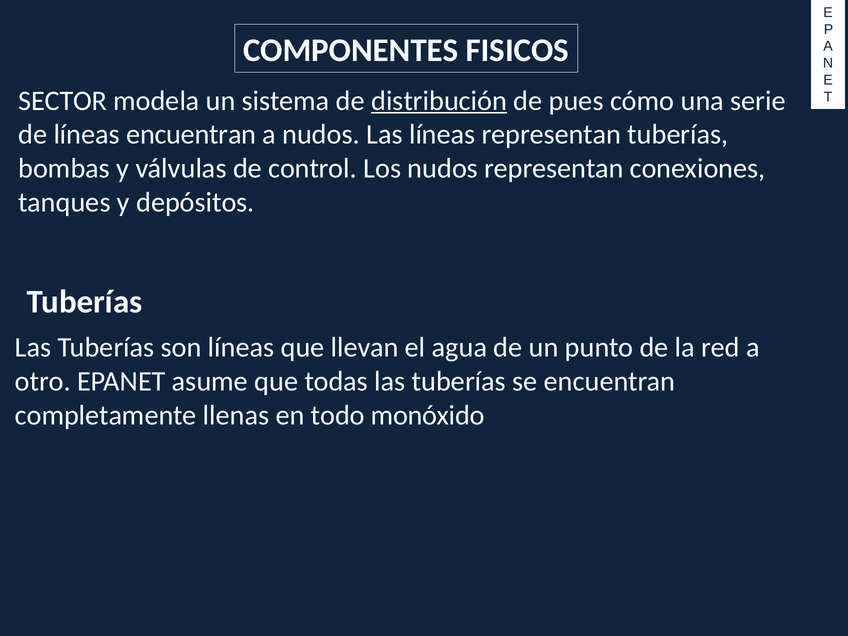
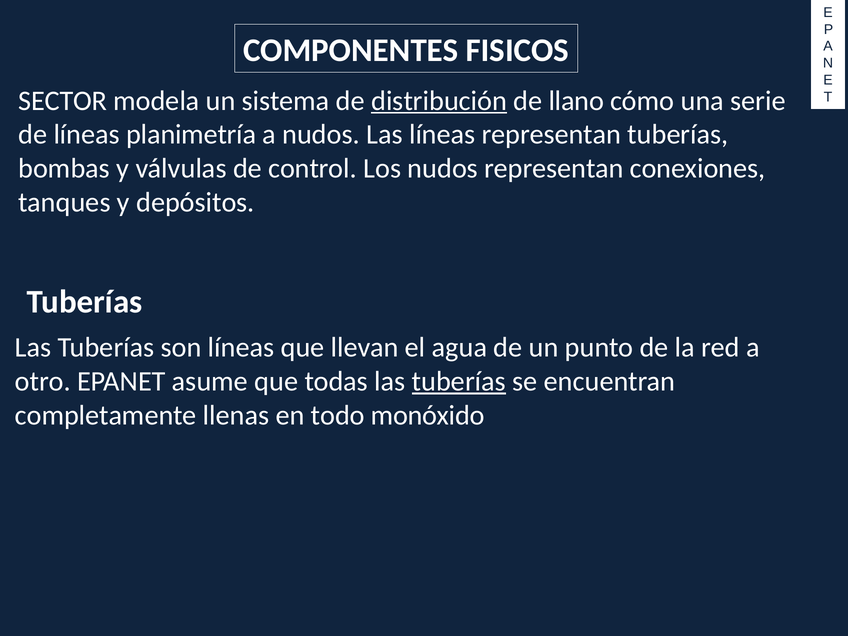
pues: pues -> llano (576, 101)
líneas encuentran: encuentran -> planimetría (191, 135)
tuberías underline: none -> present (459, 381)
